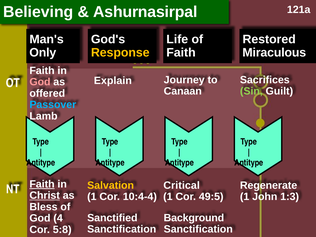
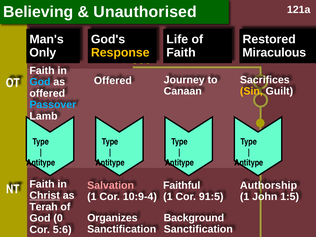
Ashurnasirpal: Ashurnasirpal -> Unauthorised (145, 12)
Explain: Explain -> Offered (113, 81)
God colour: pink -> light blue (40, 82)
Sin colour: light green -> yellow (251, 91)
Faith underline: present -> none (42, 184)
Critical: Critical -> Faithful (182, 185)
Regenerate: Regenerate -> Authorship (269, 185)
Salvation colour: yellow -> pink (111, 185)
10:4-4: 10:4-4 -> 10:9-4 (140, 197)
49:5: 49:5 -> 91:5 (211, 197)
1:3: 1:3 -> 1:5 (290, 197)
Bless: Bless -> Terah (44, 207)
Sanctified: Sanctified -> Organizes (112, 218)
4: 4 -> 0 (58, 218)
5:8: 5:8 -> 5:6 (62, 230)
